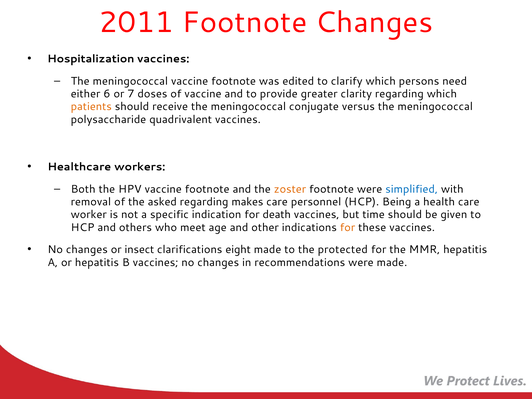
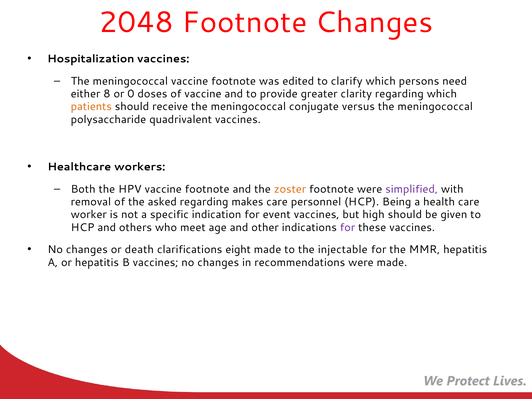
2011: 2011 -> 2048 (136, 22)
6: 6 -> 8 (107, 94)
7: 7 -> 0 (131, 94)
simplified colour: blue -> purple (412, 189)
death: death -> event (277, 215)
time: time -> high (374, 215)
for colour: orange -> purple (348, 227)
insect: insect -> death (139, 250)
protected: protected -> injectable (343, 250)
